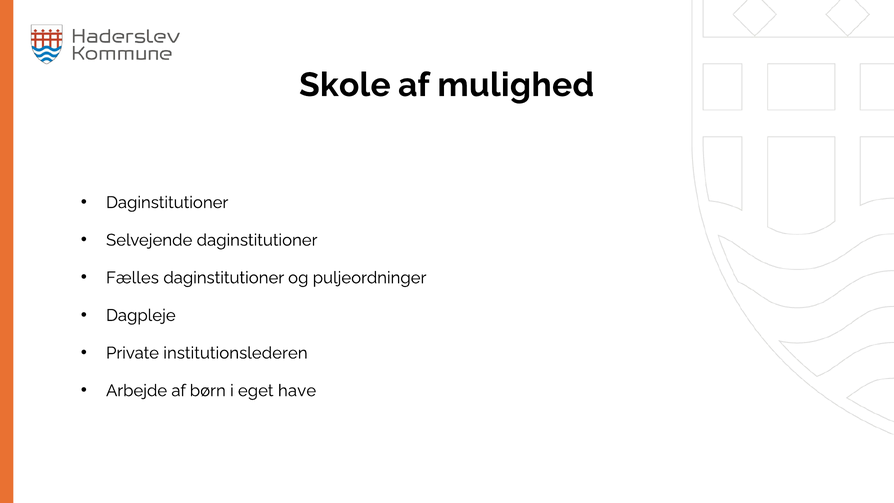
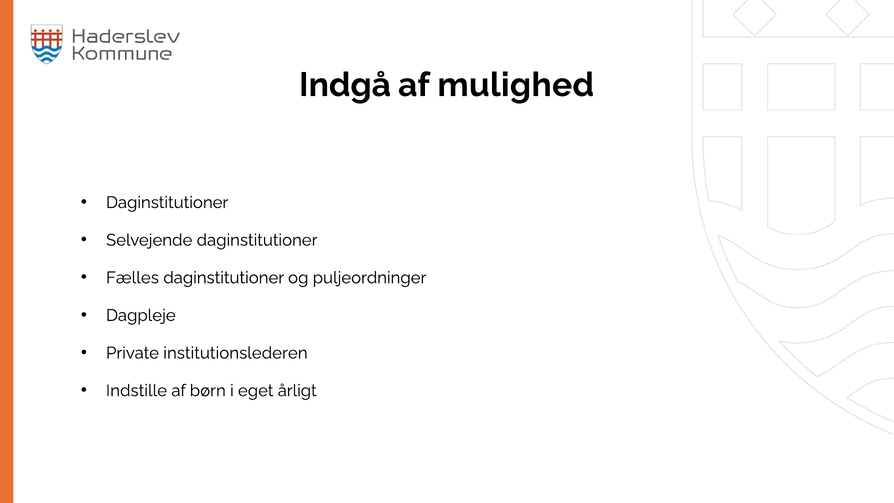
Skole: Skole -> Indgå (345, 85)
Arbejde: Arbejde -> Indstille (137, 391)
have: have -> årligt (297, 391)
